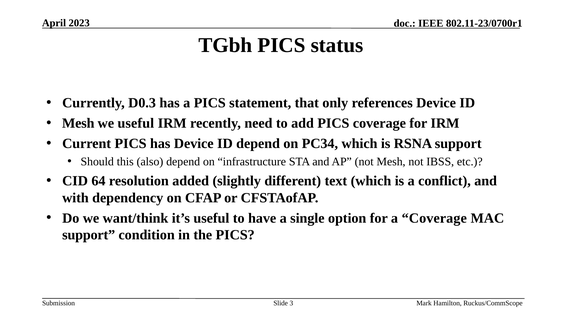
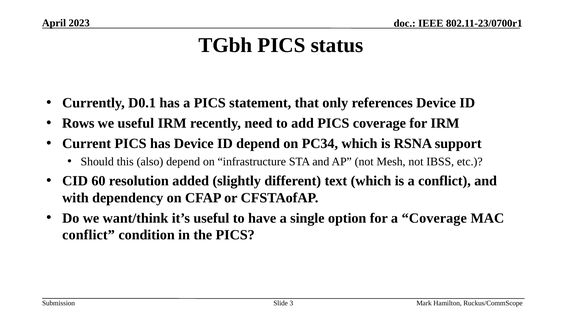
D0.3: D0.3 -> D0.1 (142, 103)
Mesh: Mesh -> Rows (78, 123)
64: 64 -> 60 (98, 181)
support: support -> conflict (89, 235)
